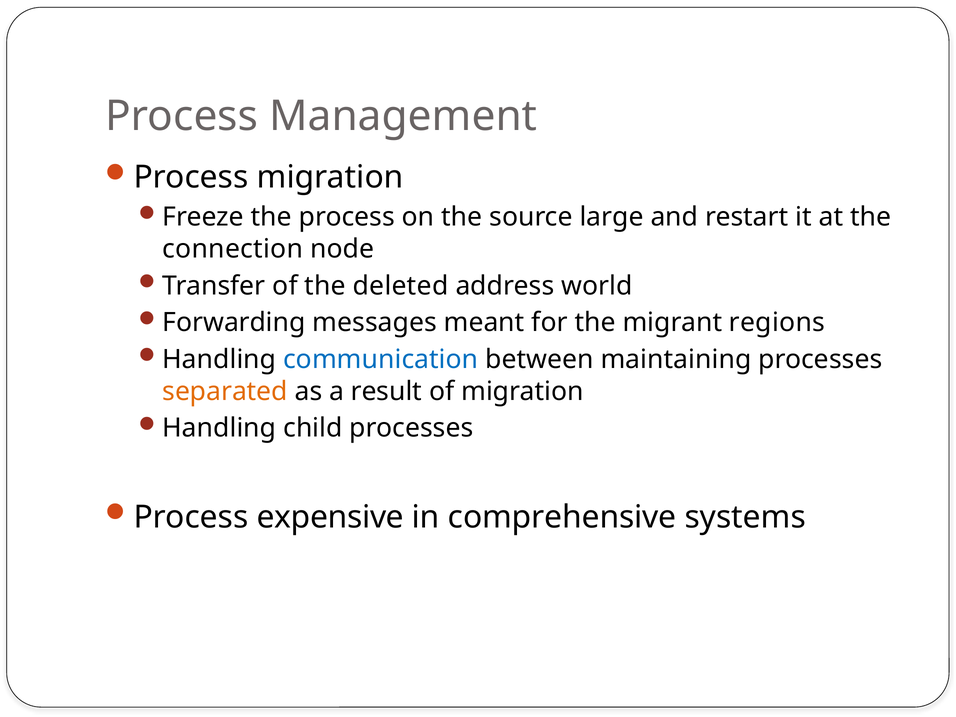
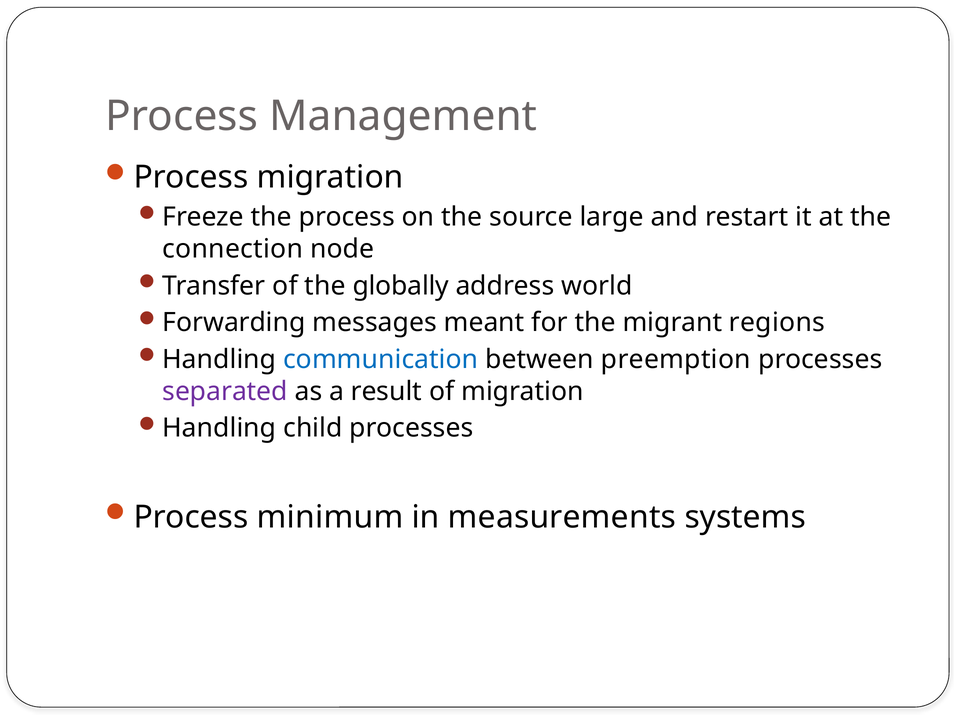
deleted: deleted -> globally (401, 286)
maintaining: maintaining -> preemption (676, 359)
separated colour: orange -> purple (225, 391)
expensive: expensive -> minimum (330, 517)
comprehensive: comprehensive -> measurements (562, 517)
